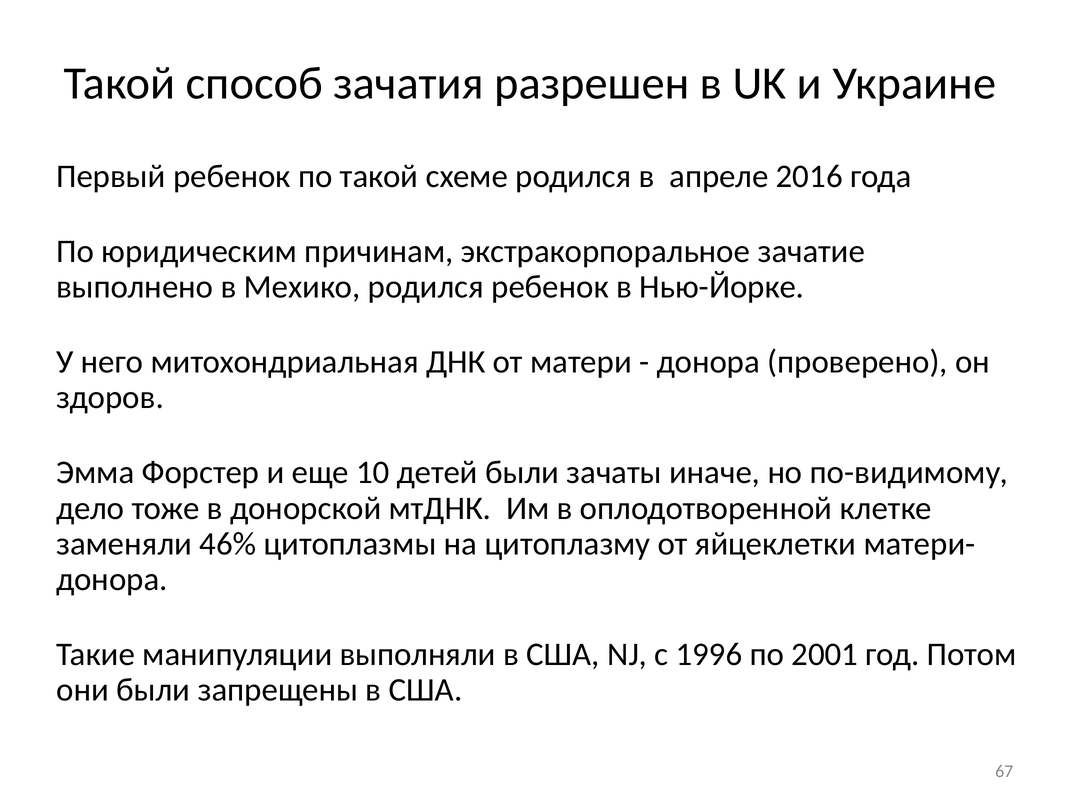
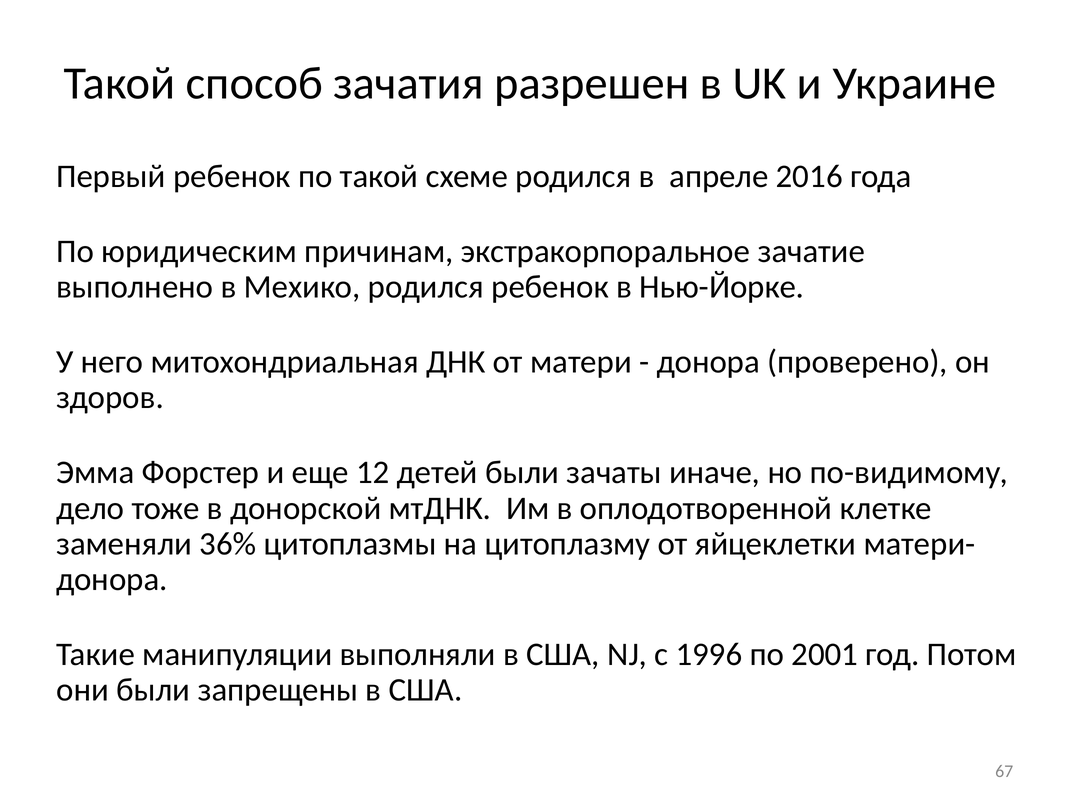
10: 10 -> 12 (373, 473)
46%: 46% -> 36% (228, 544)
